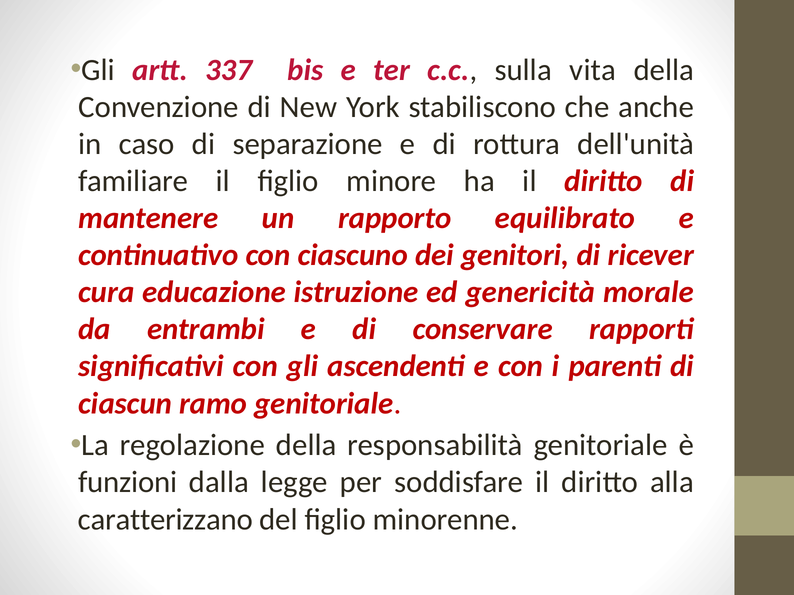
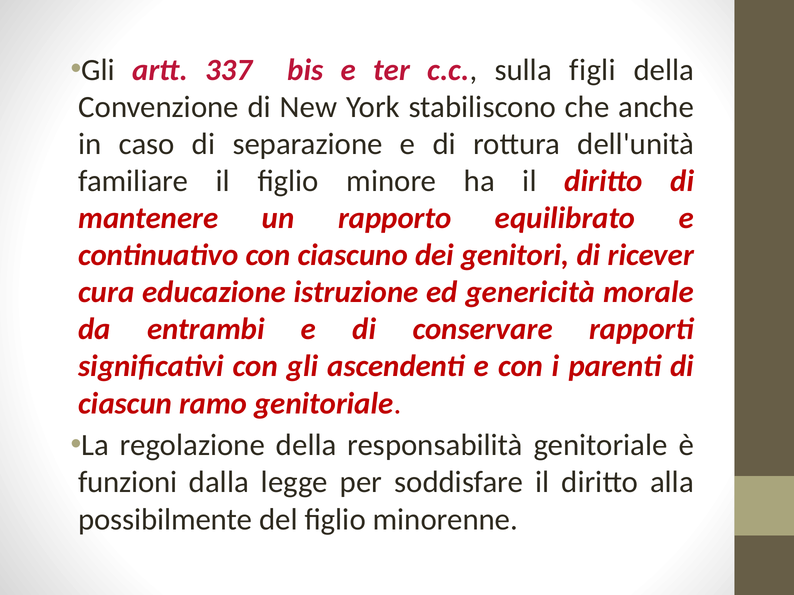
vita: vita -> figli (593, 70)
caratterizzano: caratterizzano -> possibilmente (165, 520)
